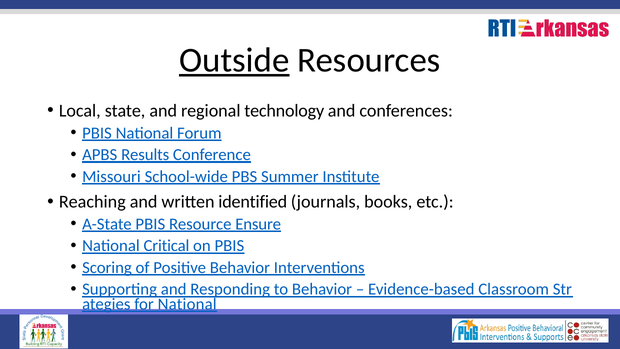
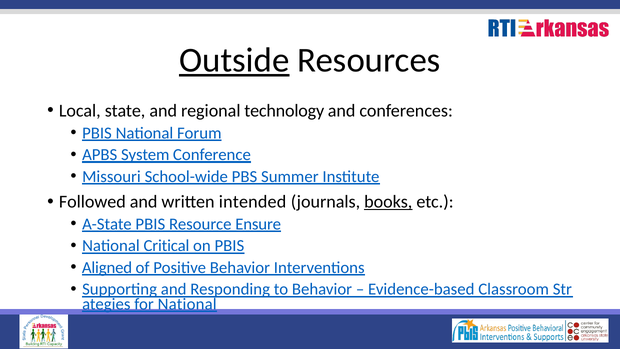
Results: Results -> System (145, 155)
Reaching: Reaching -> Followed (92, 202)
identified: identified -> intended (253, 202)
books underline: none -> present (388, 202)
Scoring: Scoring -> Aligned (107, 267)
